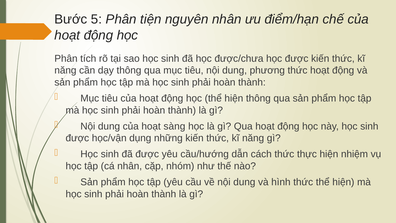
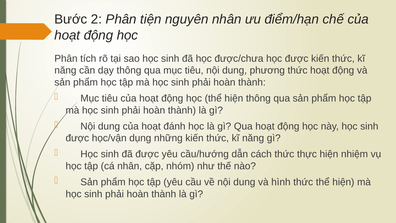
5: 5 -> 2 (96, 19)
sàng: sàng -> đánh (174, 126)
